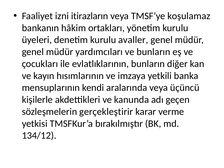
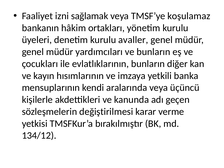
itirazların: itirazların -> sağlamak (90, 16)
gerçekleştirir: gerçekleştirir -> değiştirilmesi (106, 112)
